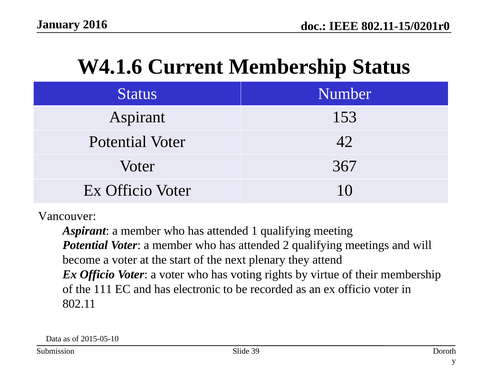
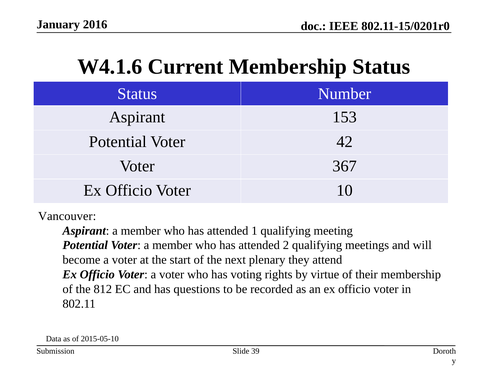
111: 111 -> 812 (103, 289)
electronic: electronic -> questions (197, 289)
